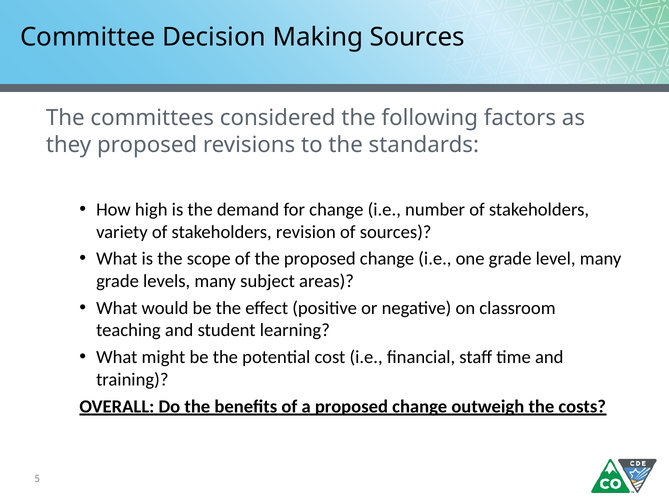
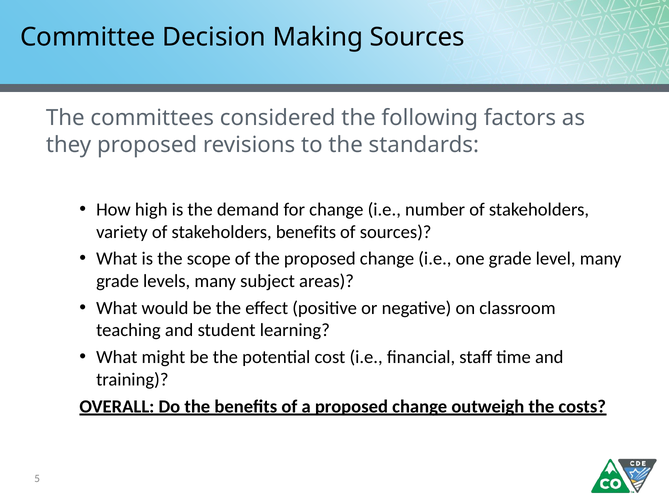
stakeholders revision: revision -> benefits (306, 232)
